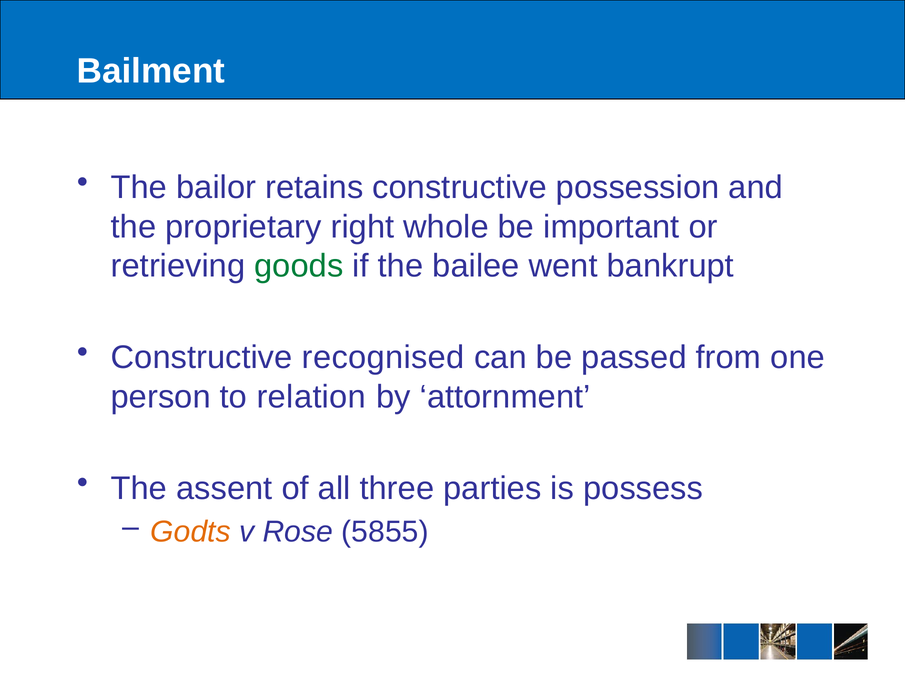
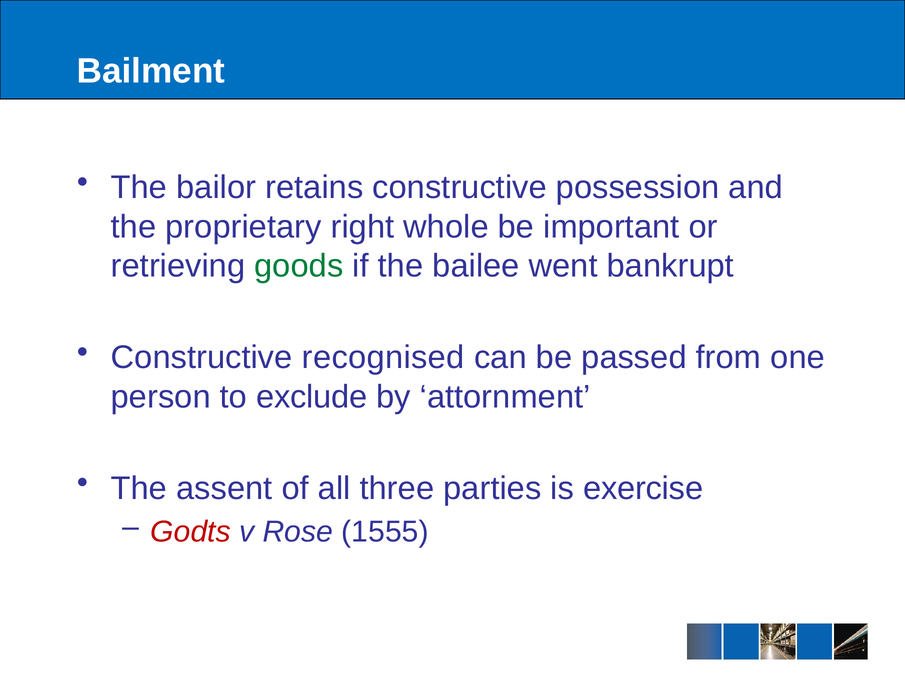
relation: relation -> exclude (312, 397)
possess: possess -> exercise (643, 488)
Godts colour: orange -> red (191, 532)
5855: 5855 -> 1555 (385, 532)
